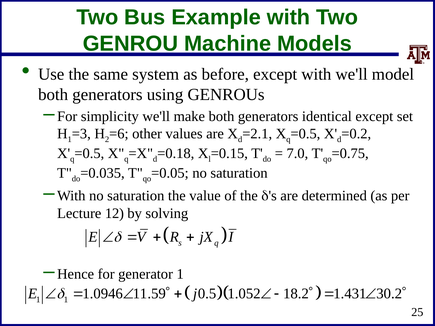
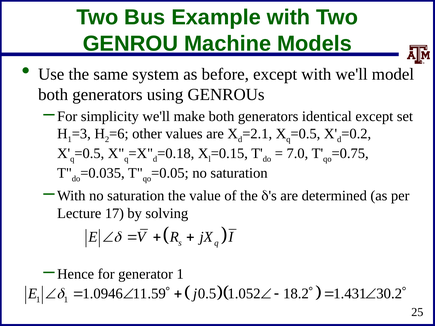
12: 12 -> 17 (114, 213)
